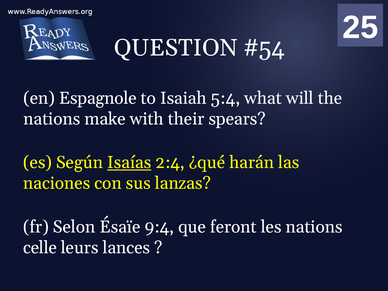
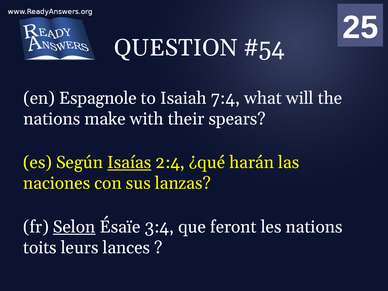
5:4: 5:4 -> 7:4 (226, 98)
Selon underline: none -> present (74, 227)
9:4: 9:4 -> 3:4 (159, 227)
celle: celle -> toits (40, 248)
